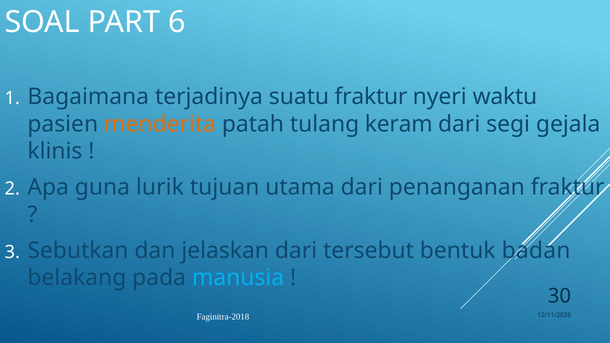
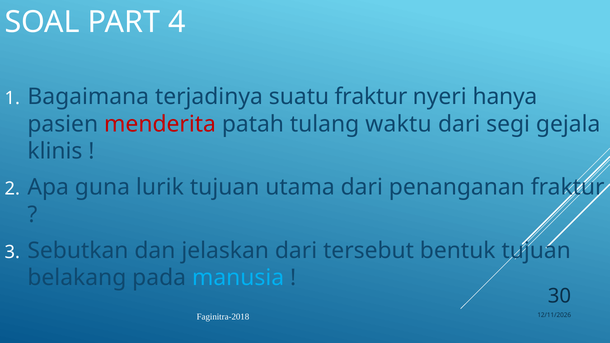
6: 6 -> 4 (177, 22)
waktu: waktu -> hanya (505, 97)
menderita colour: orange -> red (160, 124)
keram: keram -> waktu (399, 124)
bentuk badan: badan -> tujuan (536, 251)
